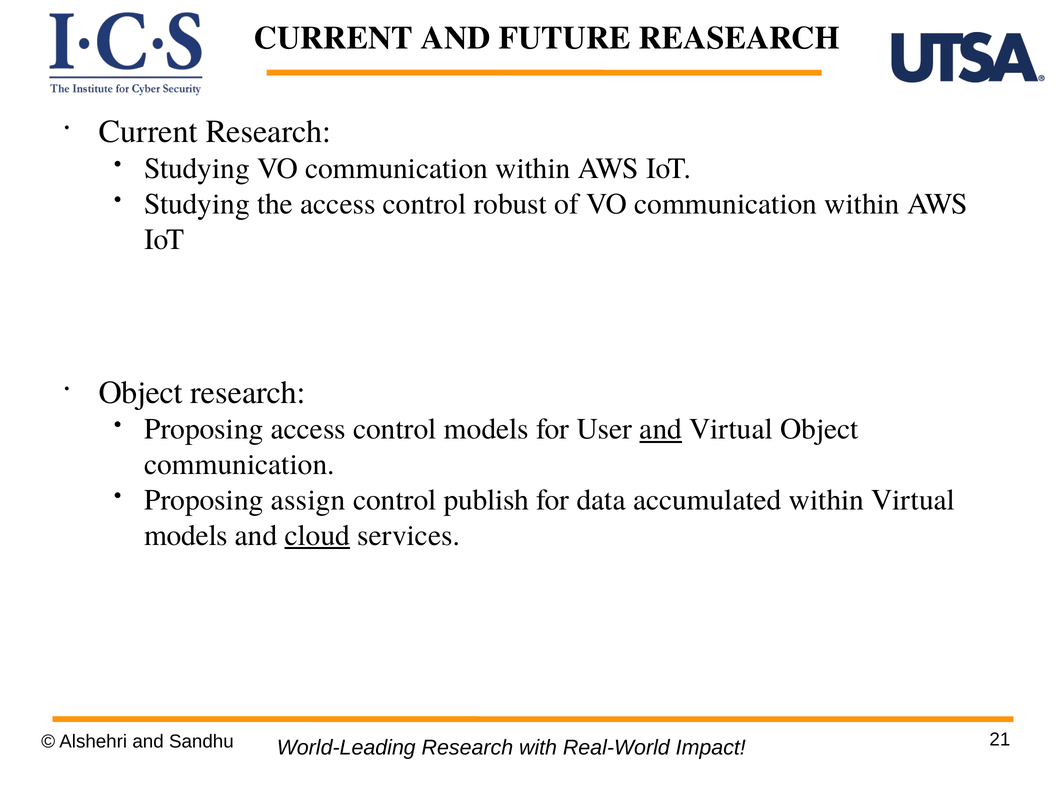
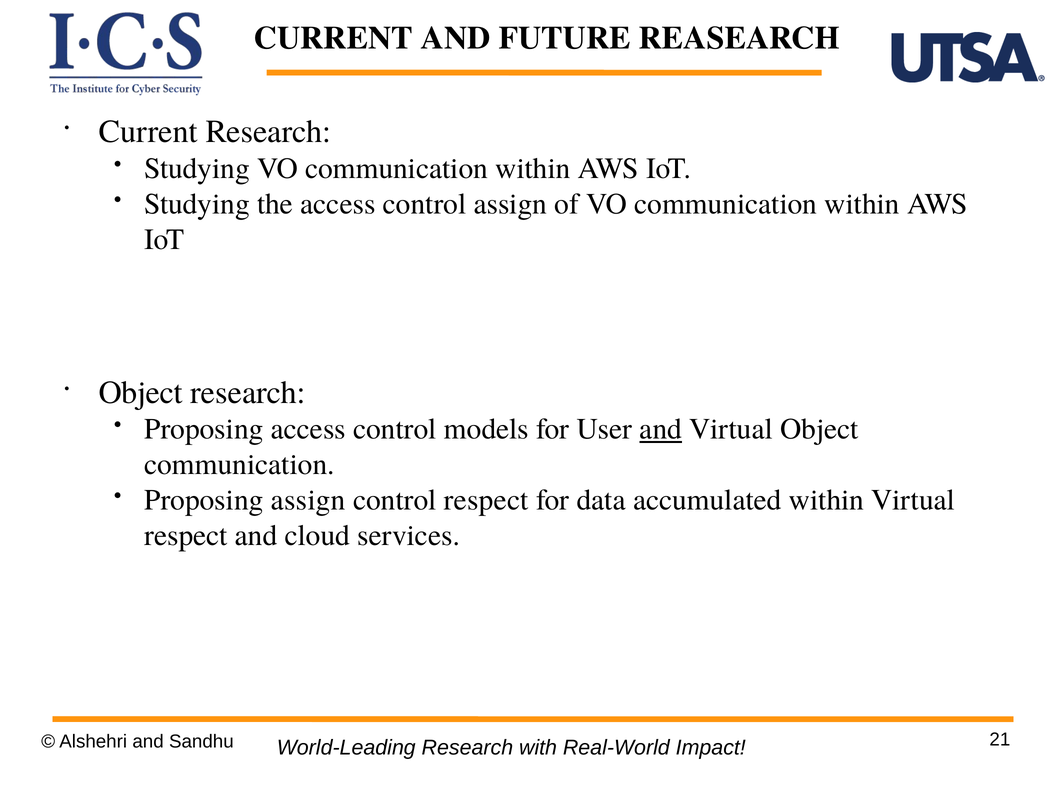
control robust: robust -> assign (510, 204)
control publish: publish -> respect (486, 500)
models: models -> respect (186, 535)
cloud underline: present -> none (317, 535)
